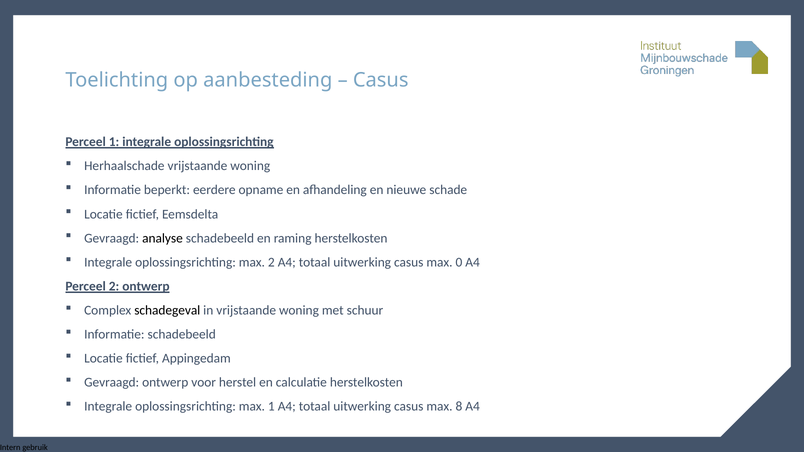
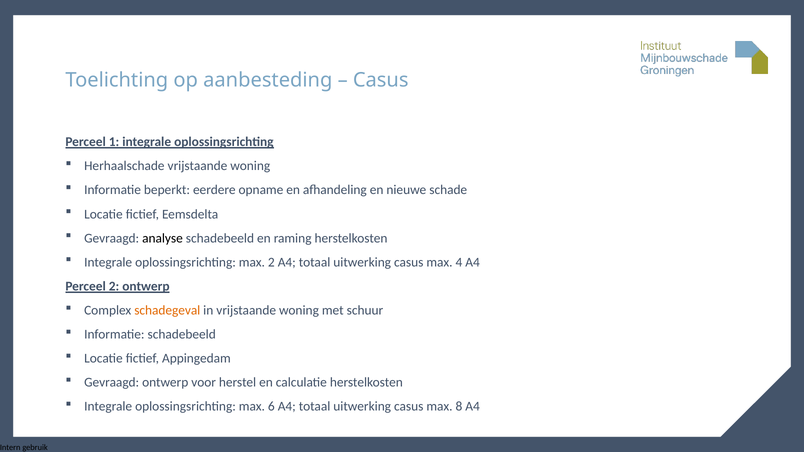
0: 0 -> 4 (459, 262)
schadegeval colour: black -> orange (167, 310)
max 1: 1 -> 6 (271, 407)
